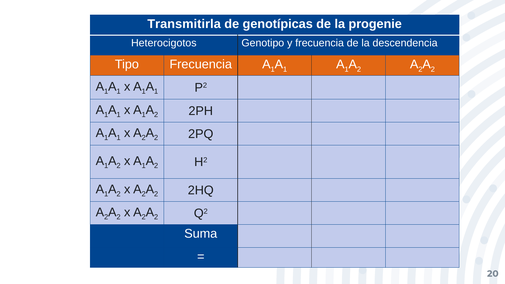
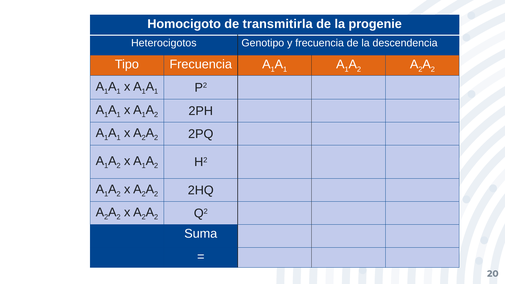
Transmitirla: Transmitirla -> Homocigoto (184, 24)
genotípicas: genotípicas -> transmitirla (278, 24)
